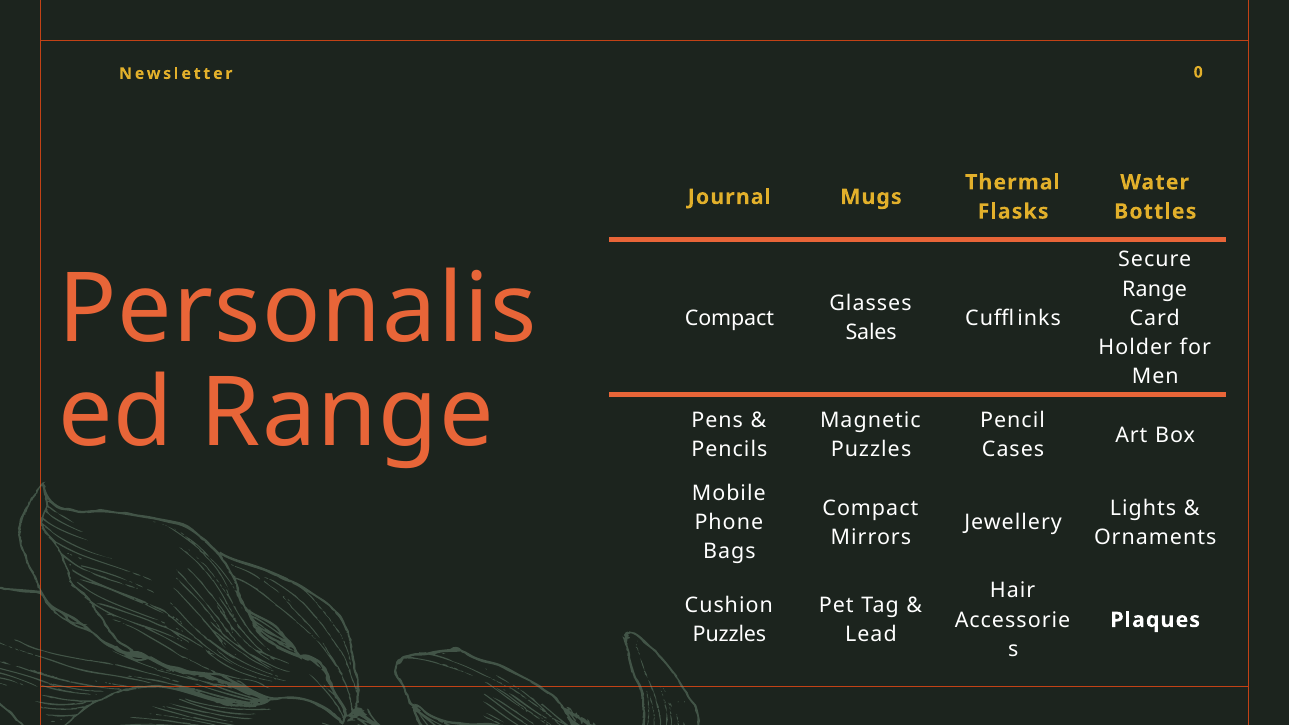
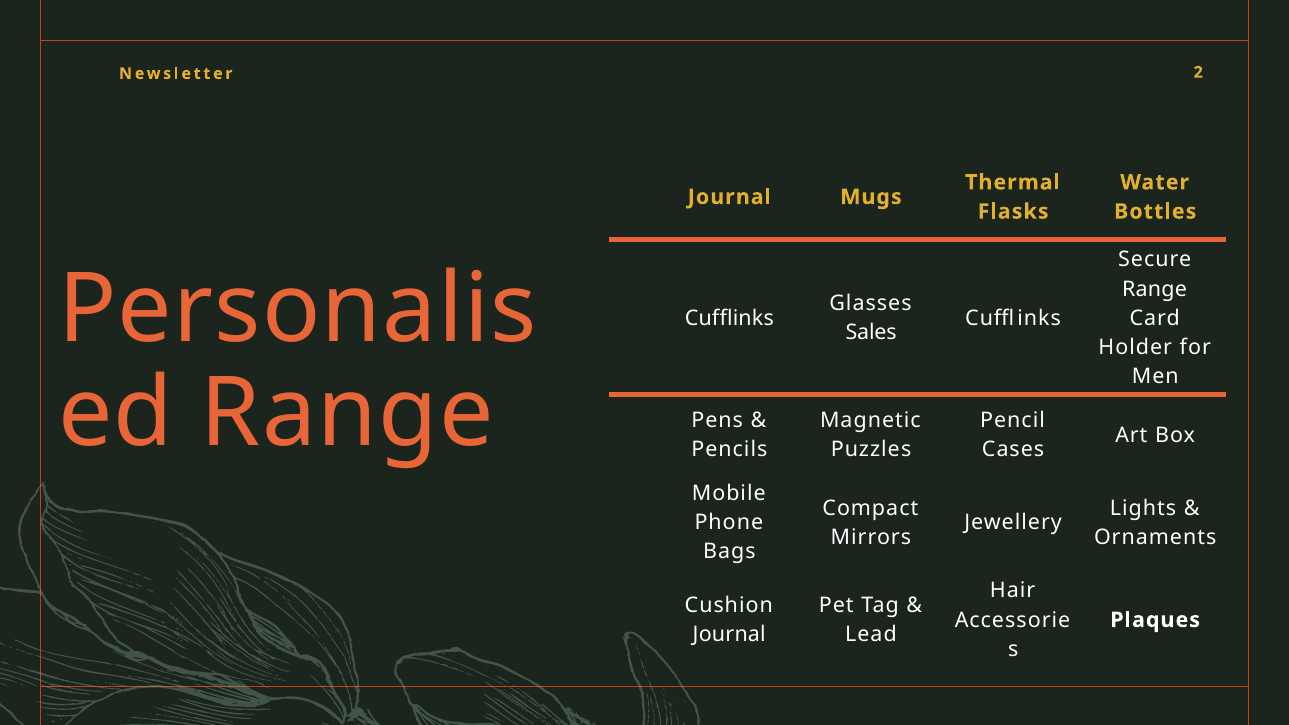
0: 0 -> 2 (1198, 72)
Compact: Compact -> Cufflinks (729, 318)
Puzzles: Puzzles -> Journal (729, 635)
